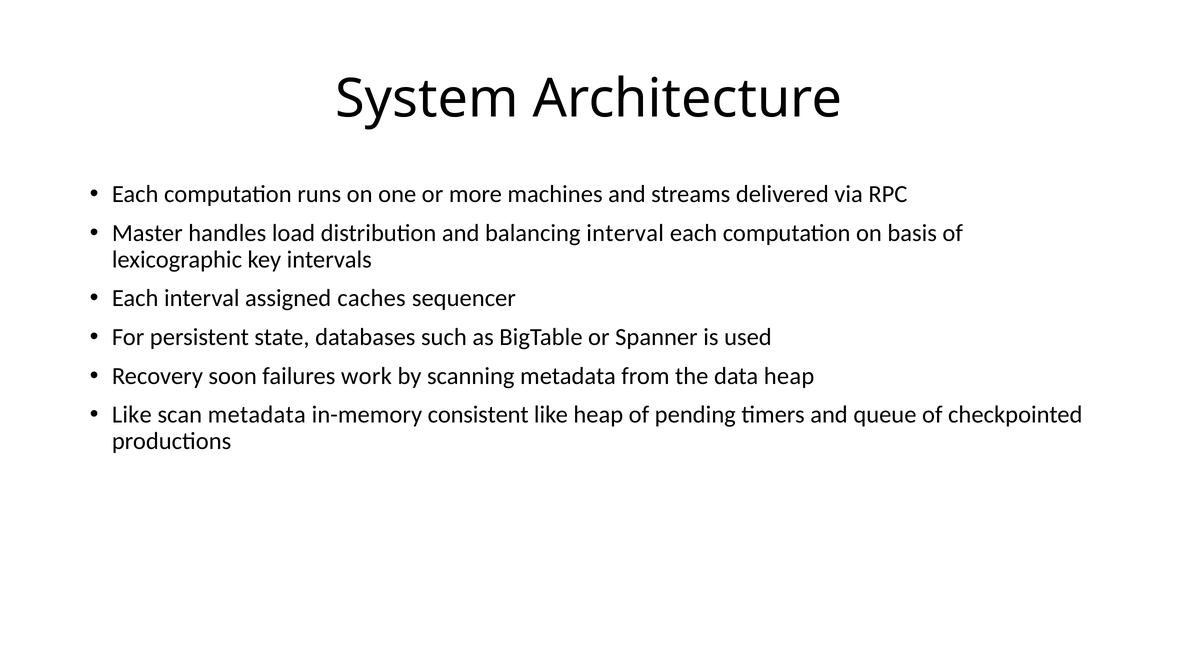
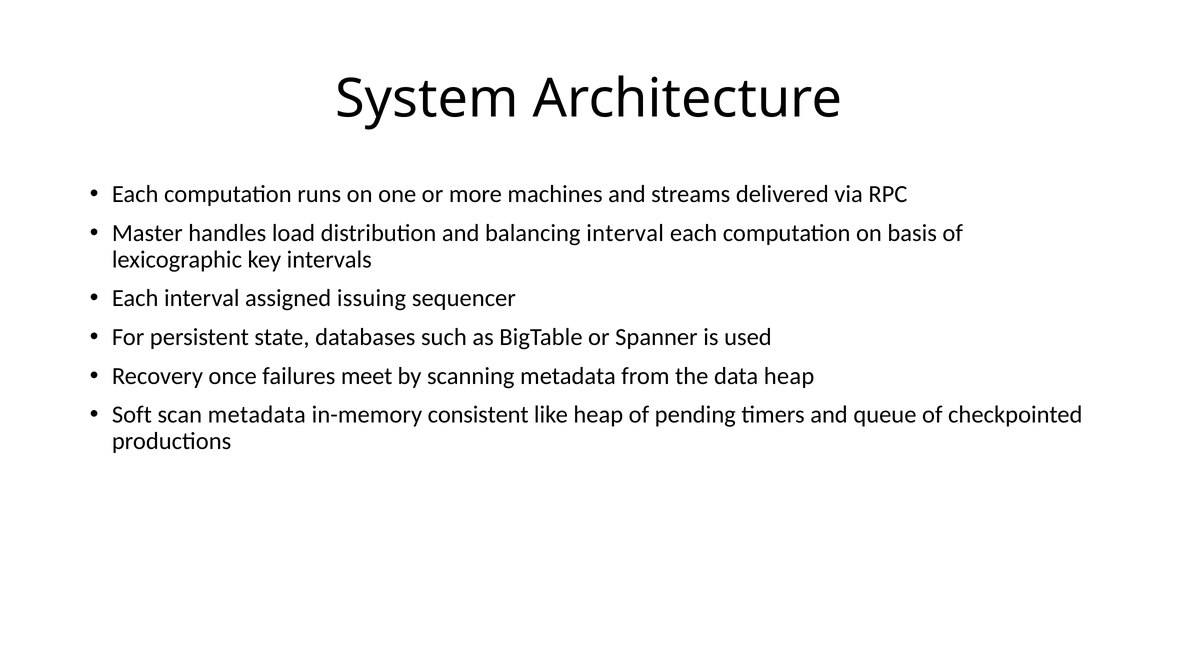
caches: caches -> issuing (372, 298)
soon: soon -> once (233, 376)
work: work -> meet (367, 376)
Like: Like -> Soft (132, 415)
